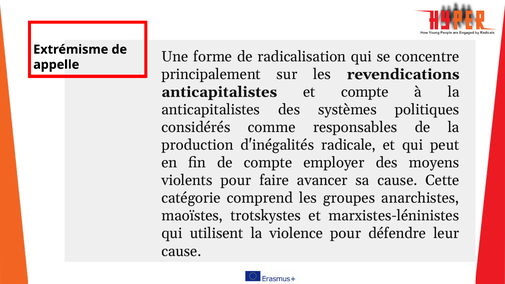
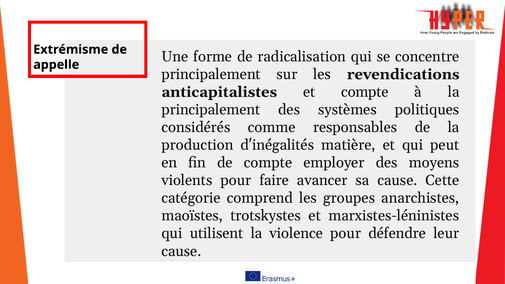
anticapitalistes: anticapitalistes -> principalement (211, 110)
radicale: radicale -> matière (348, 145)
